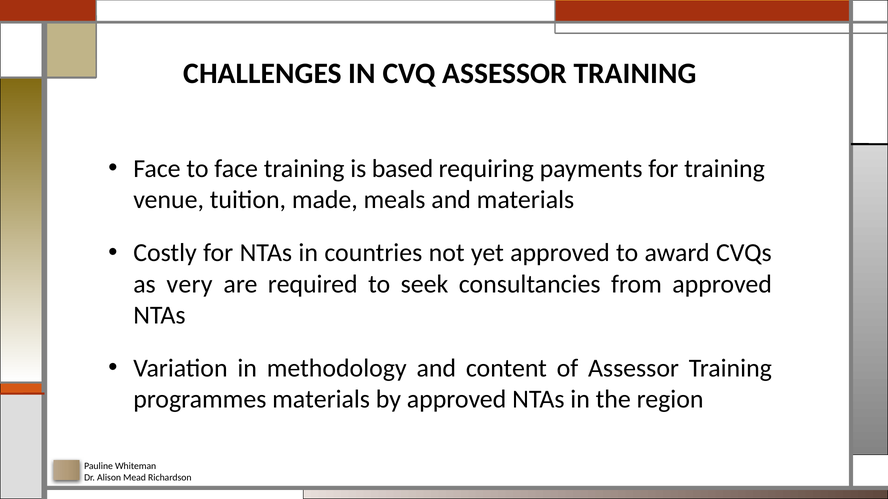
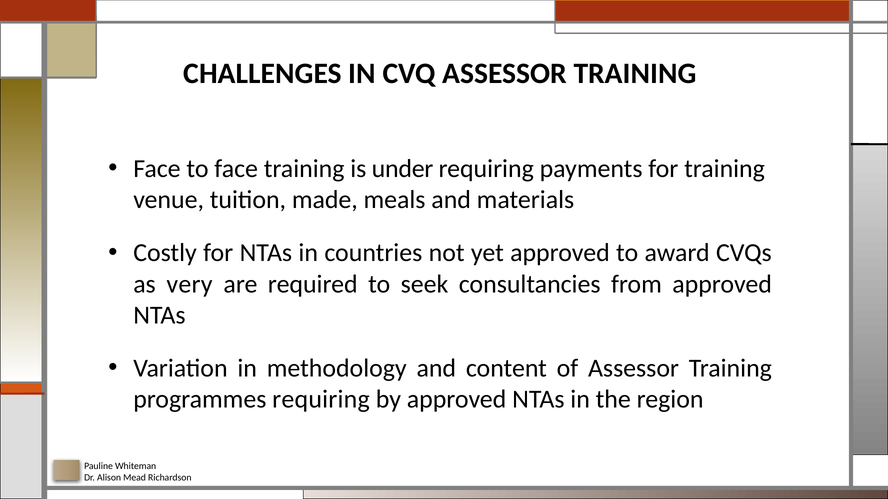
based: based -> under (403, 169)
programmes materials: materials -> requiring (321, 400)
